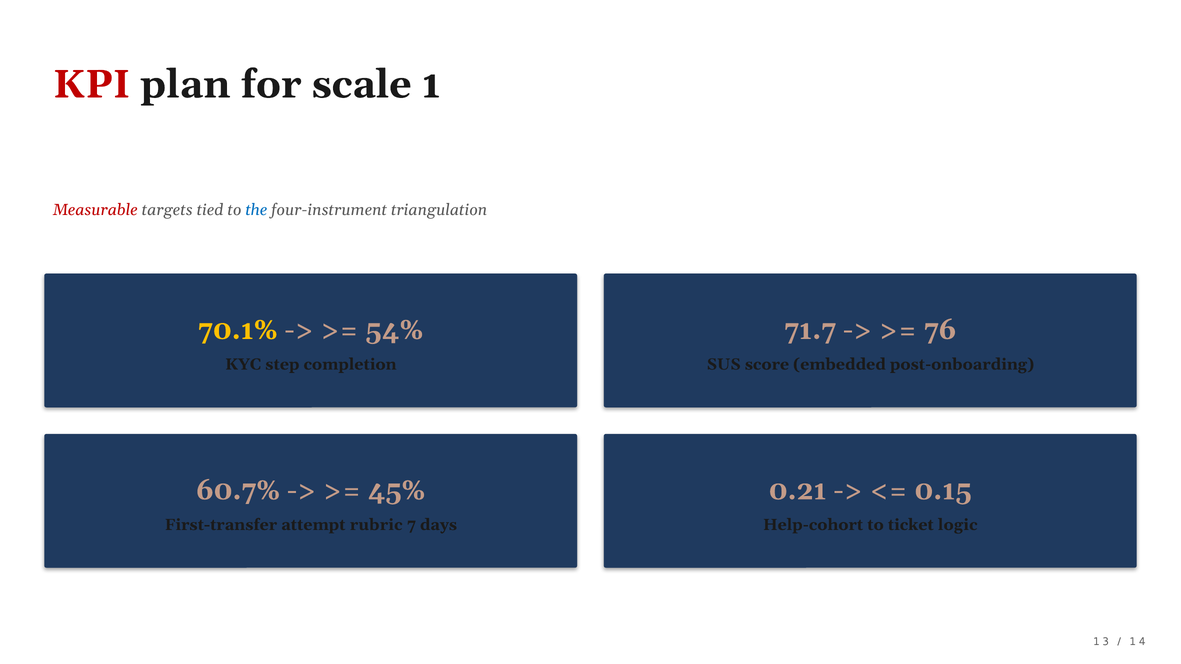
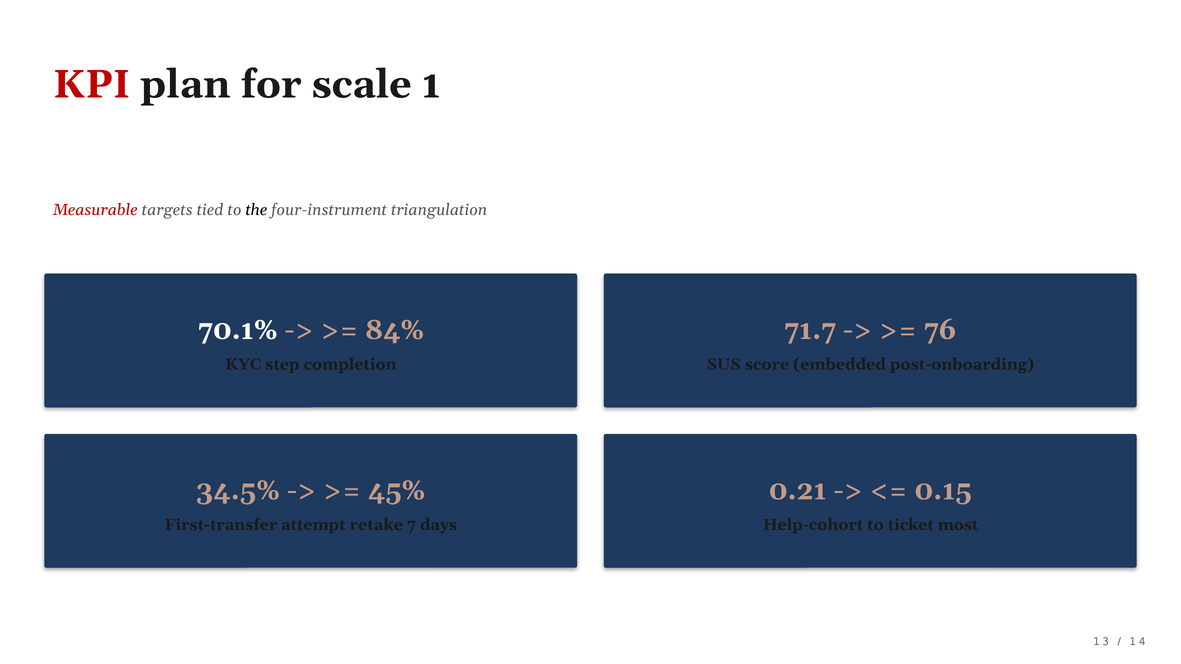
the colour: blue -> black (256, 210)
70.1% colour: yellow -> white (238, 330)
54%: 54% -> 84% (395, 330)
60.7%: 60.7% -> 34.5% (238, 491)
rubric: rubric -> retake (376, 525)
logic: logic -> most (958, 525)
